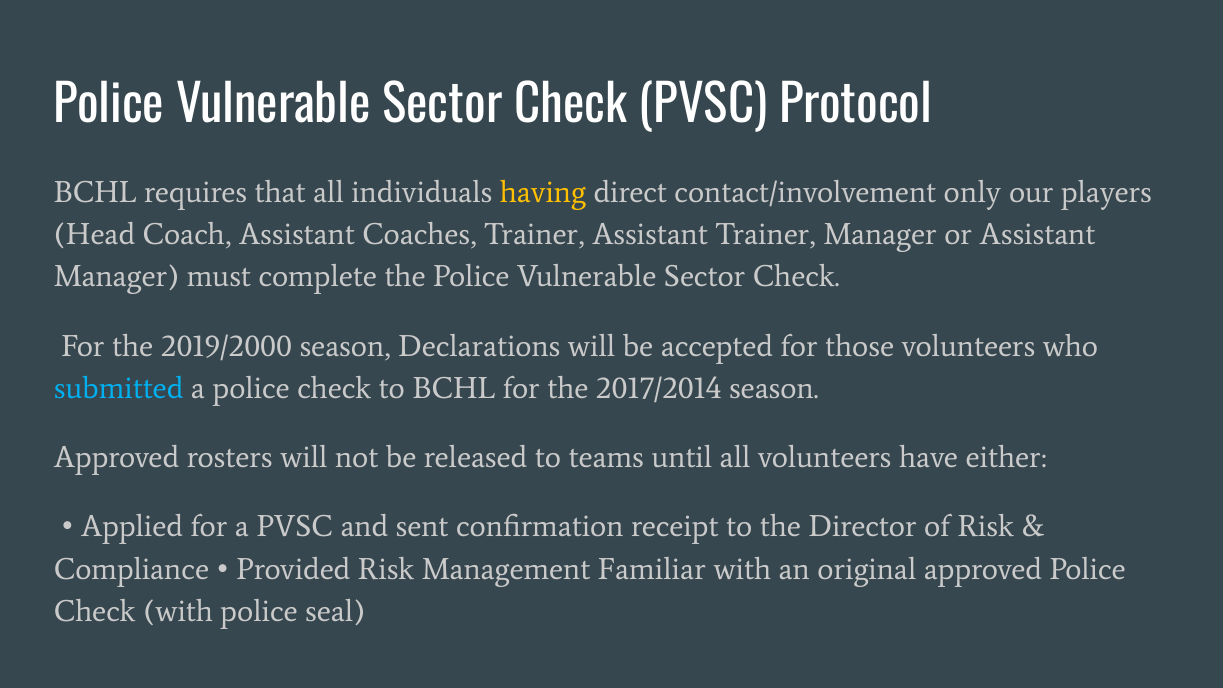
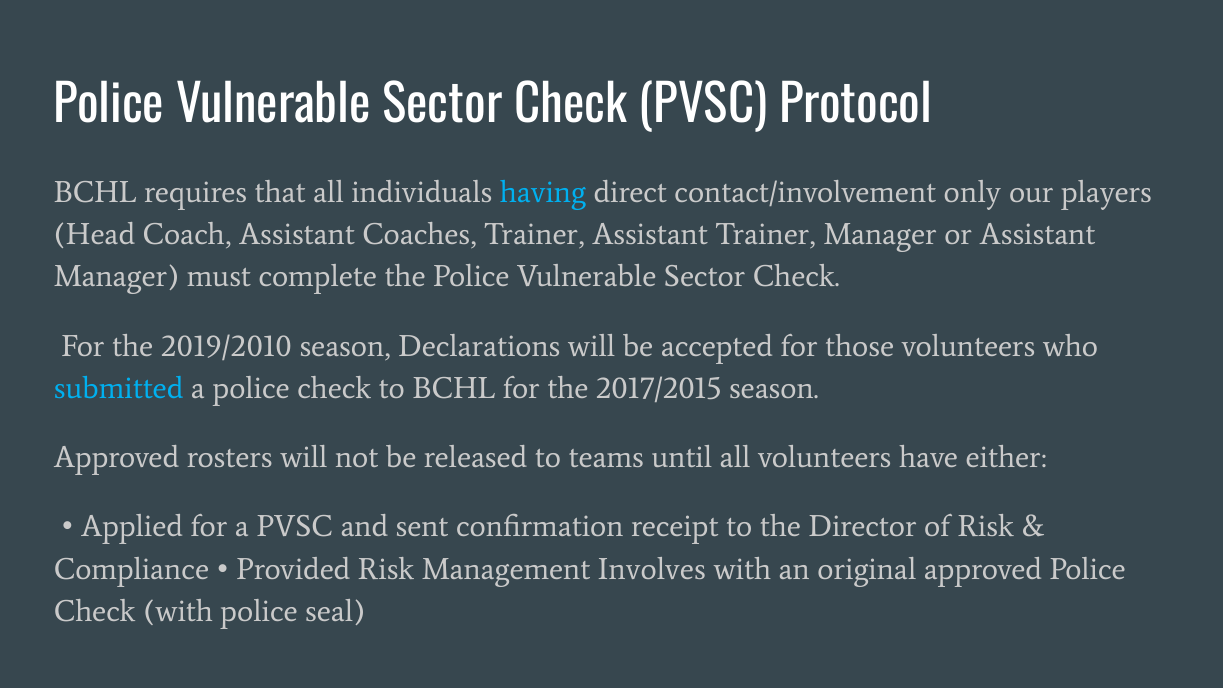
having colour: yellow -> light blue (543, 192)
2019/2000: 2019/2000 -> 2019/2010 (226, 346)
2017/2014: 2017/2014 -> 2017/2015 (659, 388)
Familiar: Familiar -> Involves (652, 569)
